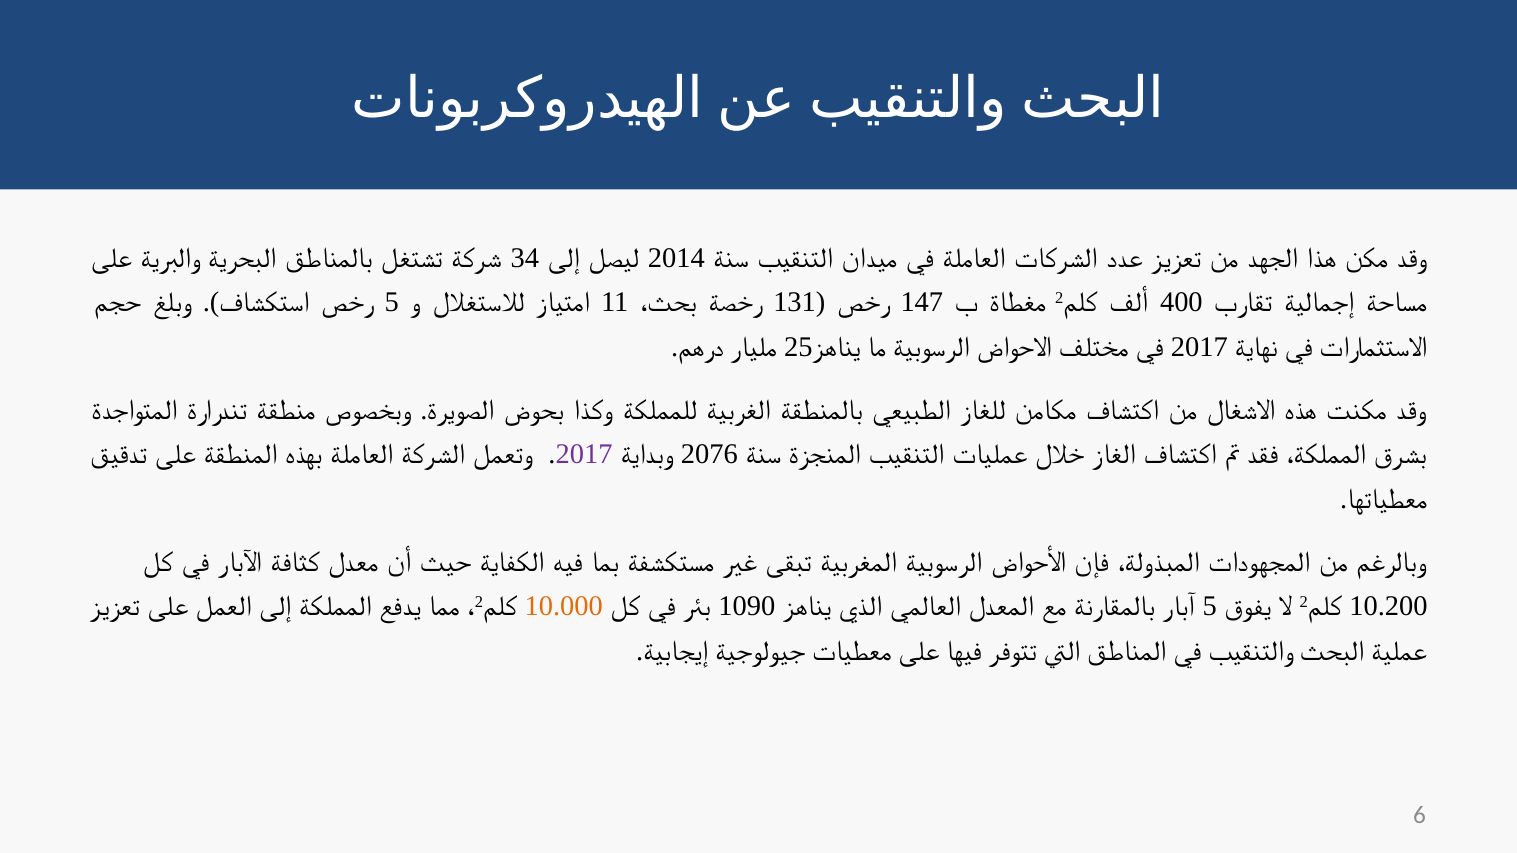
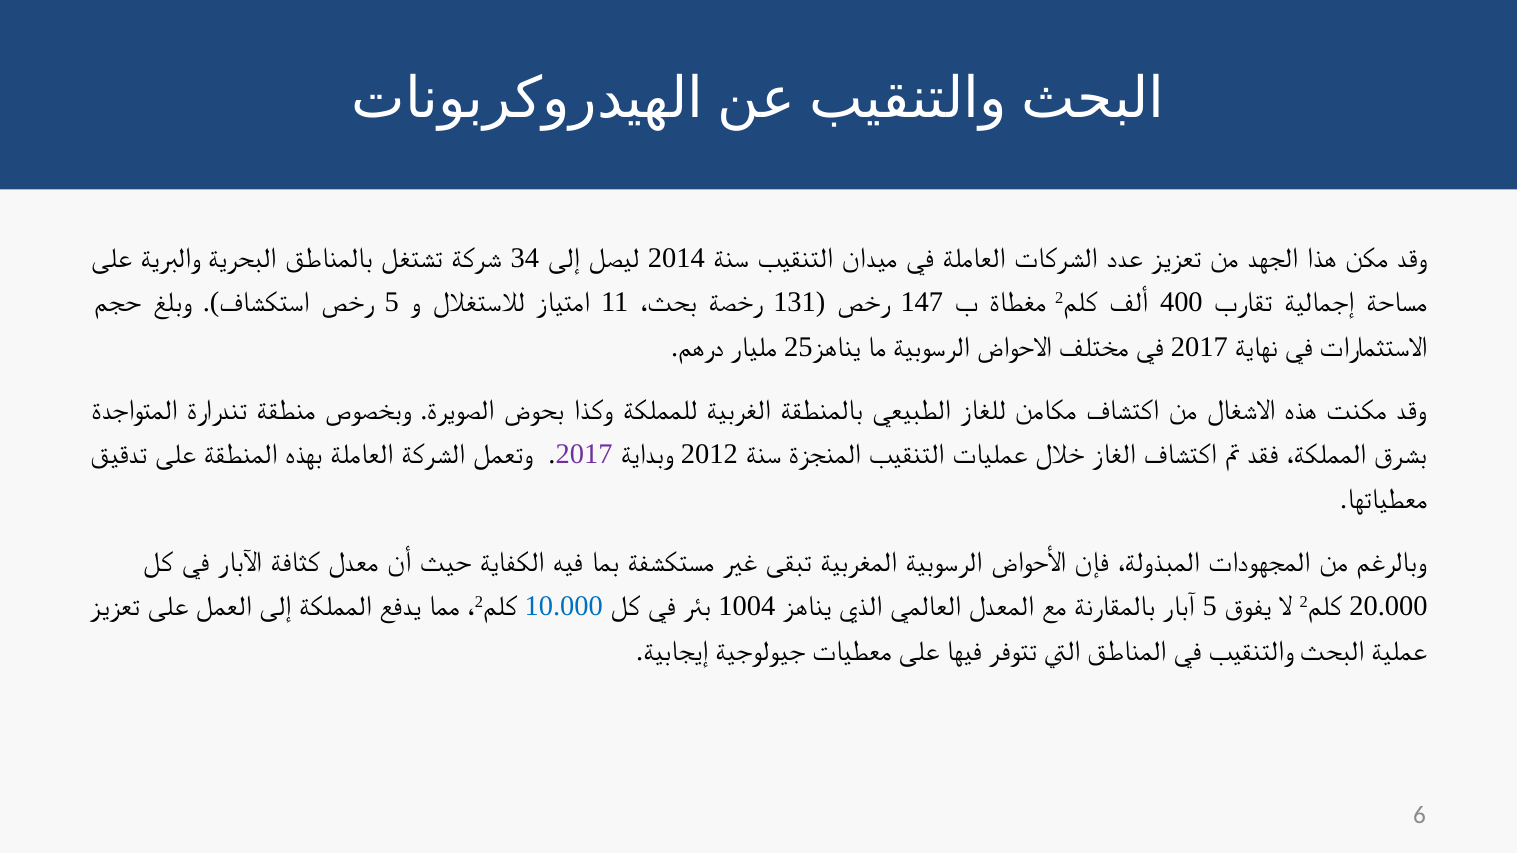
2076: 2076 -> 2012 (709, 455)
10.000 colour: orange -> blue (564, 607)
1090: 1090 -> 1004 (747, 607)
10.200: 10.200 -> 20.000 (1388, 607)
